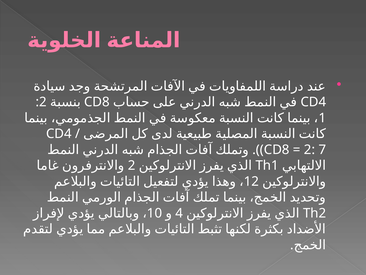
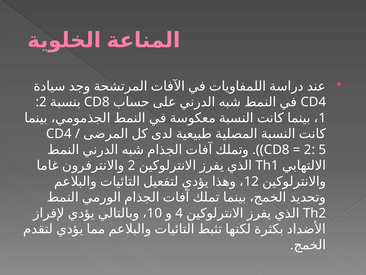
7: 7 -> 5 (322, 149)
